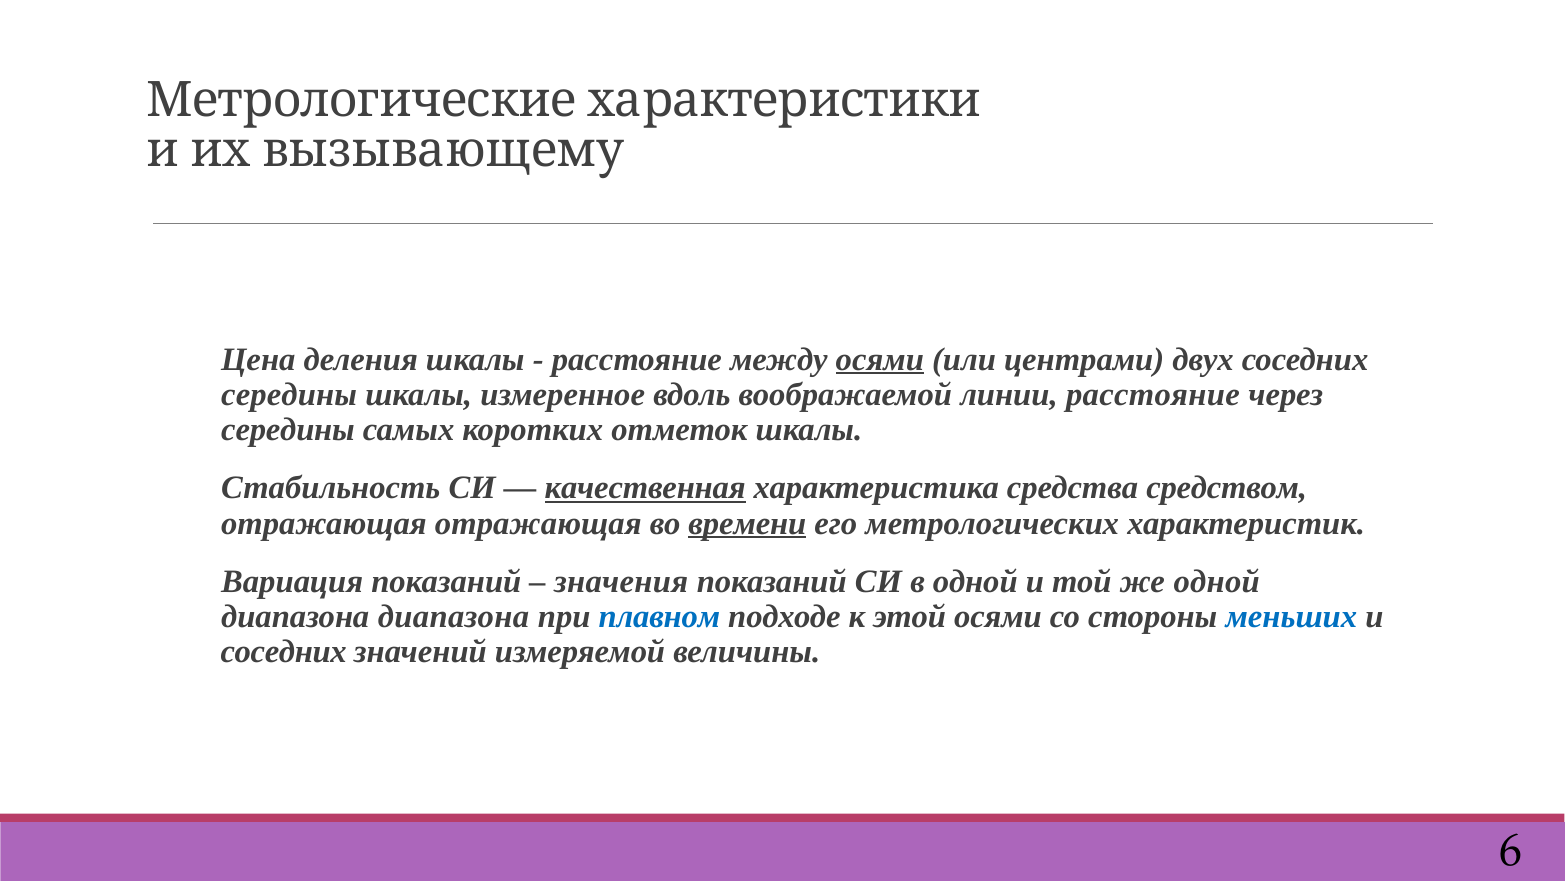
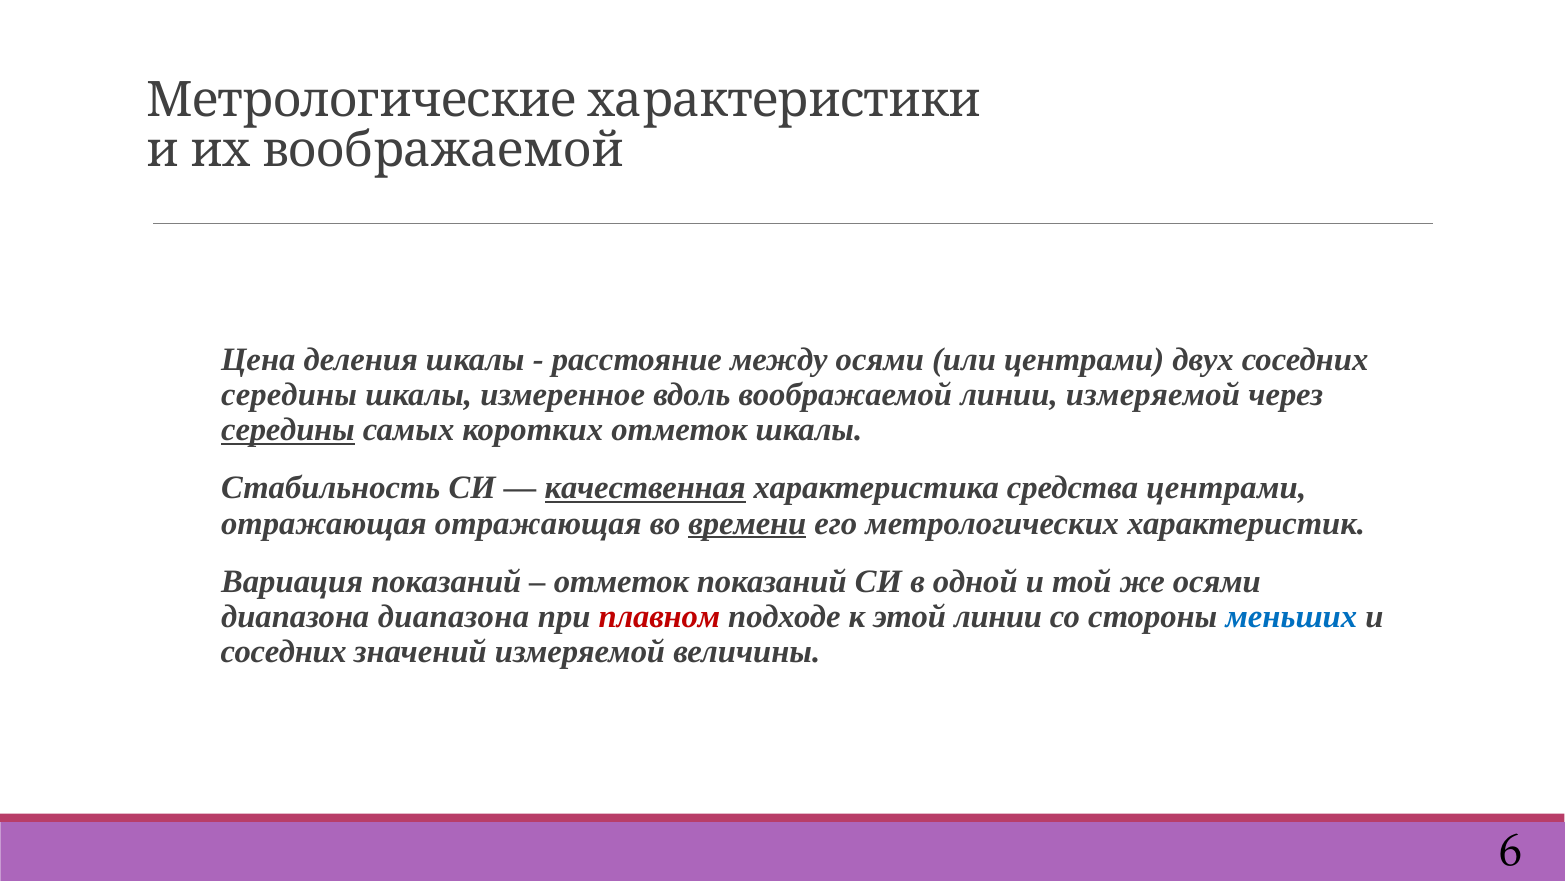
их вызывающему: вызывающему -> воображаемой (443, 150)
осями underline: present -> none (880, 359)
линии расстояние: расстояние -> измеряемой (1153, 394)
середины underline: none -> present (288, 430)
средства средством: средством -> центрами (1226, 488)
значения: значения -> отметок (621, 581)
же одной: одной -> осями (1217, 581)
плавном colour: blue -> red (659, 616)
этой осями: осями -> линии (998, 616)
